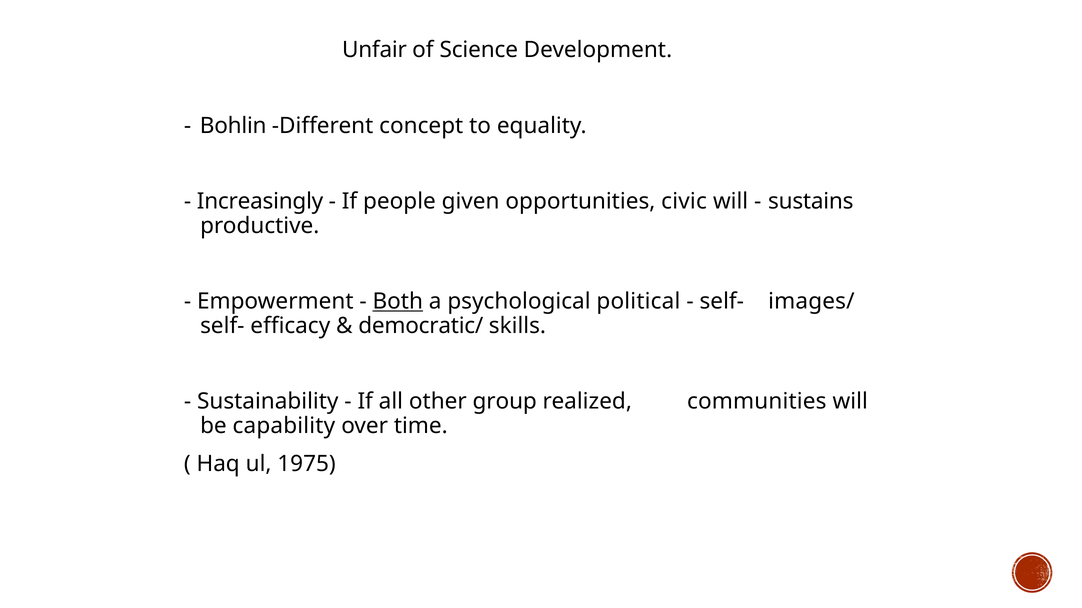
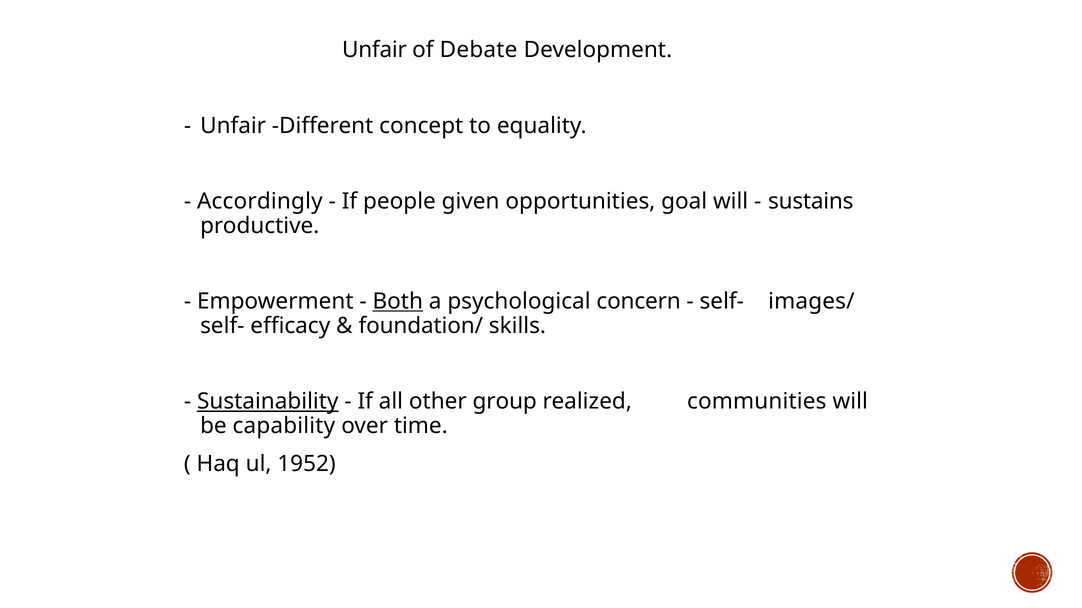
Science: Science -> Debate (479, 50)
Bohlin: Bohlin -> Unfair (233, 126)
Increasingly: Increasingly -> Accordingly (260, 201)
civic: civic -> goal (684, 201)
political: political -> concern (639, 302)
democratic/: democratic/ -> foundation/ (421, 326)
Sustainability underline: none -> present (268, 402)
1975: 1975 -> 1952 (307, 464)
